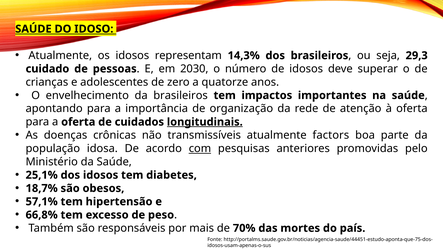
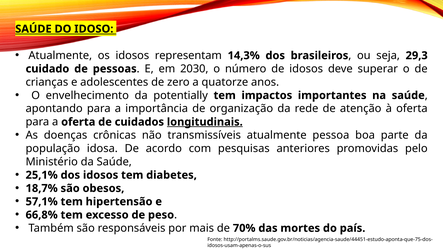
da brasileiros: brasileiros -> potentially (181, 95)
factors: factors -> pessoa (331, 135)
com underline: present -> none (200, 149)
